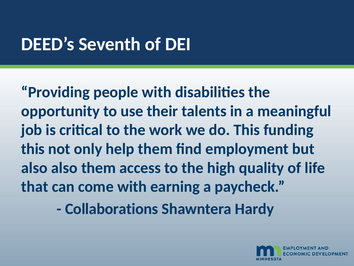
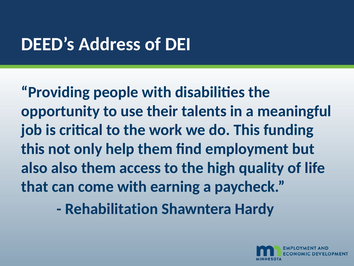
Seventh: Seventh -> Address (110, 44)
Collaborations: Collaborations -> Rehabilitation (112, 208)
